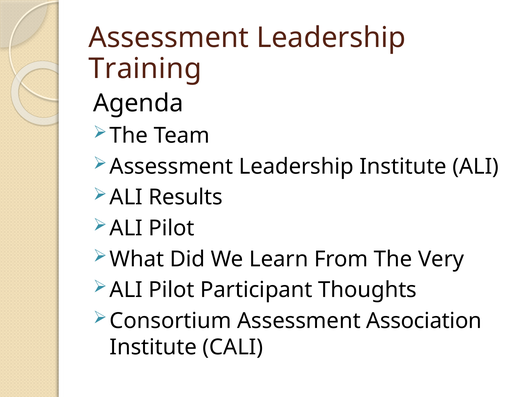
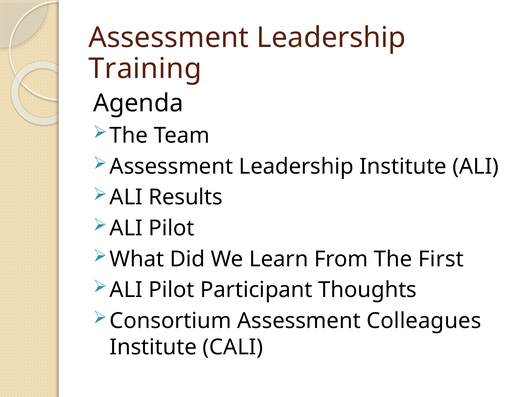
Very: Very -> First (441, 259)
Association: Association -> Colleagues (424, 321)
